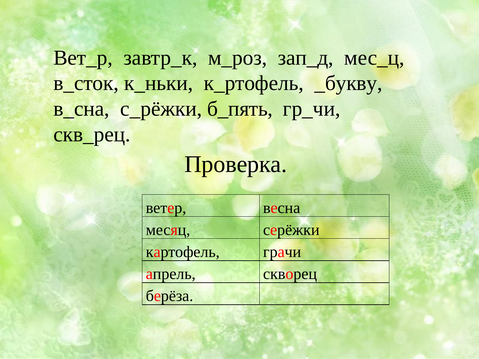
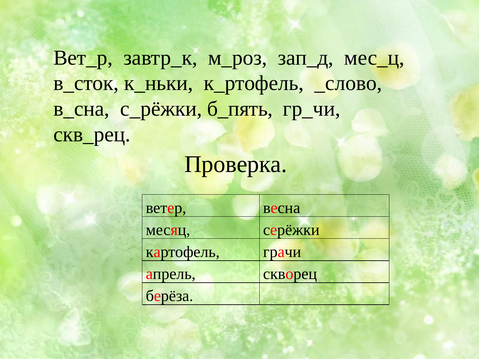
_букву: _букву -> _слово (348, 83)
